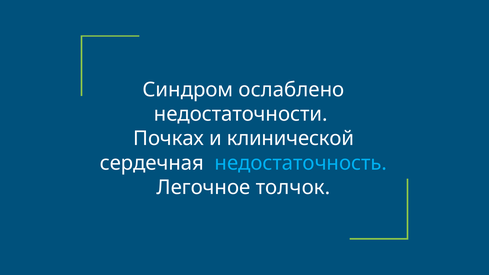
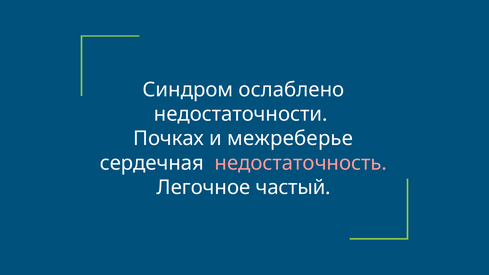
клинической: клинической -> межреберье (290, 139)
недостаточность colour: light blue -> pink (301, 163)
толчок: толчок -> частый (293, 187)
